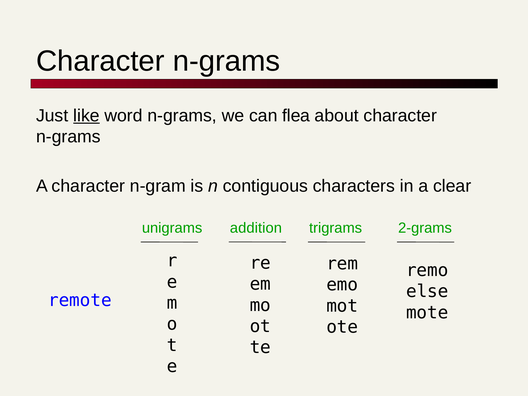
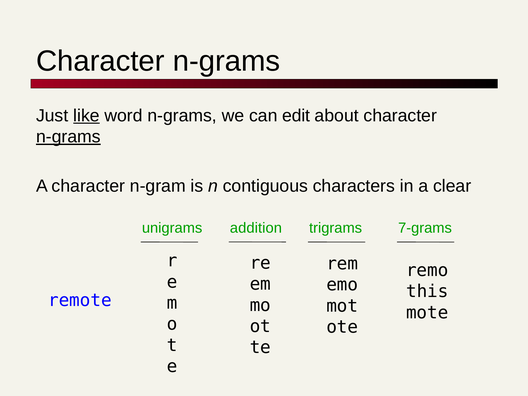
flea: flea -> edit (296, 116)
n-grams underline: none -> present (68, 137)
2-grams: 2-grams -> 7-grams (425, 228)
else: else -> this (427, 291)
